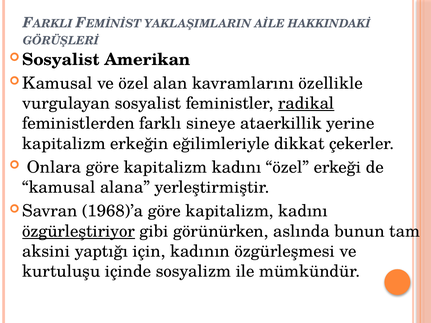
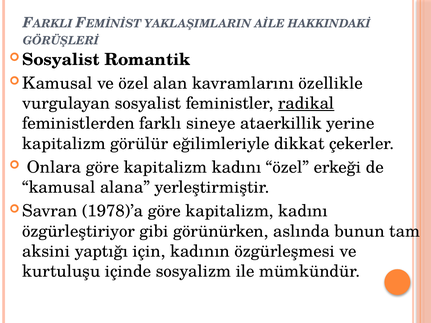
Amerikan: Amerikan -> Romantik (147, 60)
erkeğin: erkeğin -> görülür (139, 144)
1968)’a: 1968)’a -> 1978)’a (113, 211)
özgürleştiriyor underline: present -> none (79, 231)
